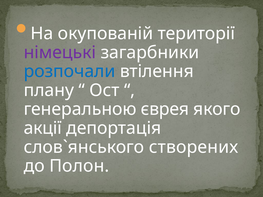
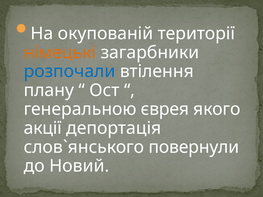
німецькі colour: purple -> orange (60, 53)
створених: створених -> повернули (194, 147)
Полон: Полон -> Новий (79, 166)
